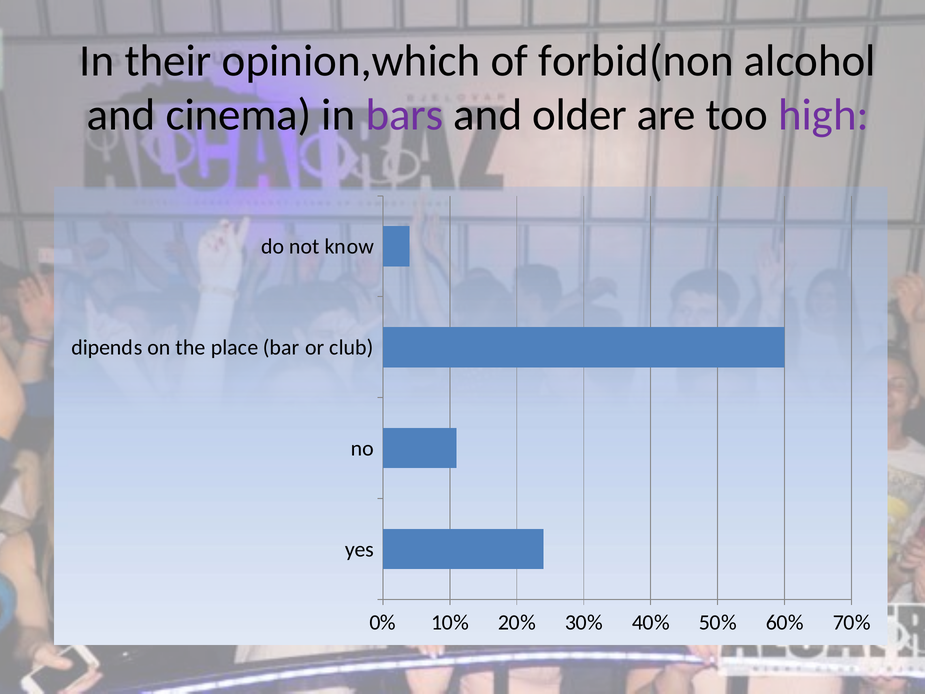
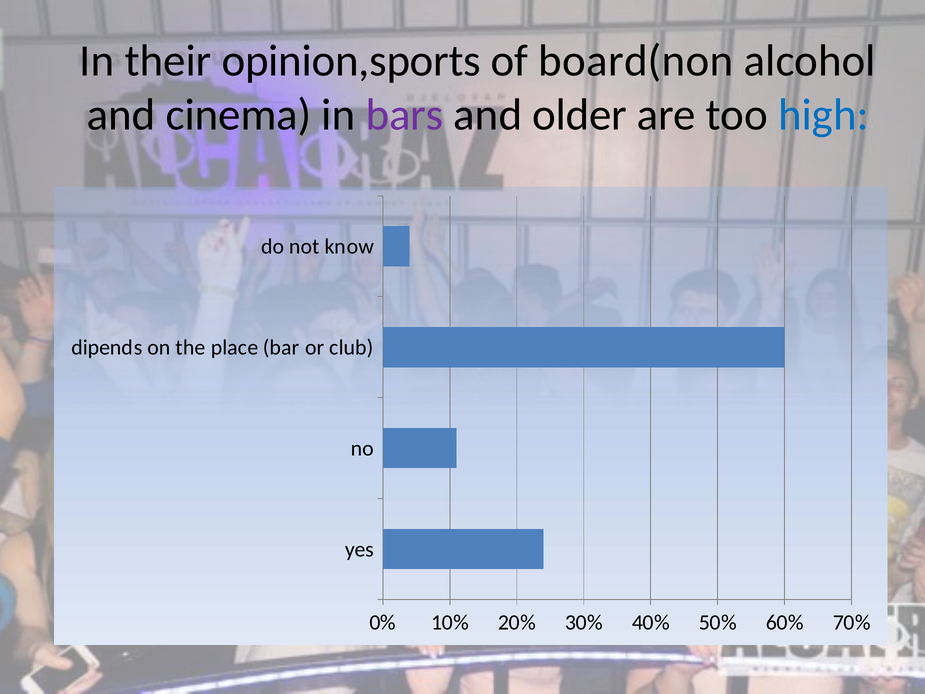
opinion,which: opinion,which -> opinion,sports (351, 61)
forbid(non: forbid(non -> board(non (636, 61)
high colour: purple -> blue (823, 115)
